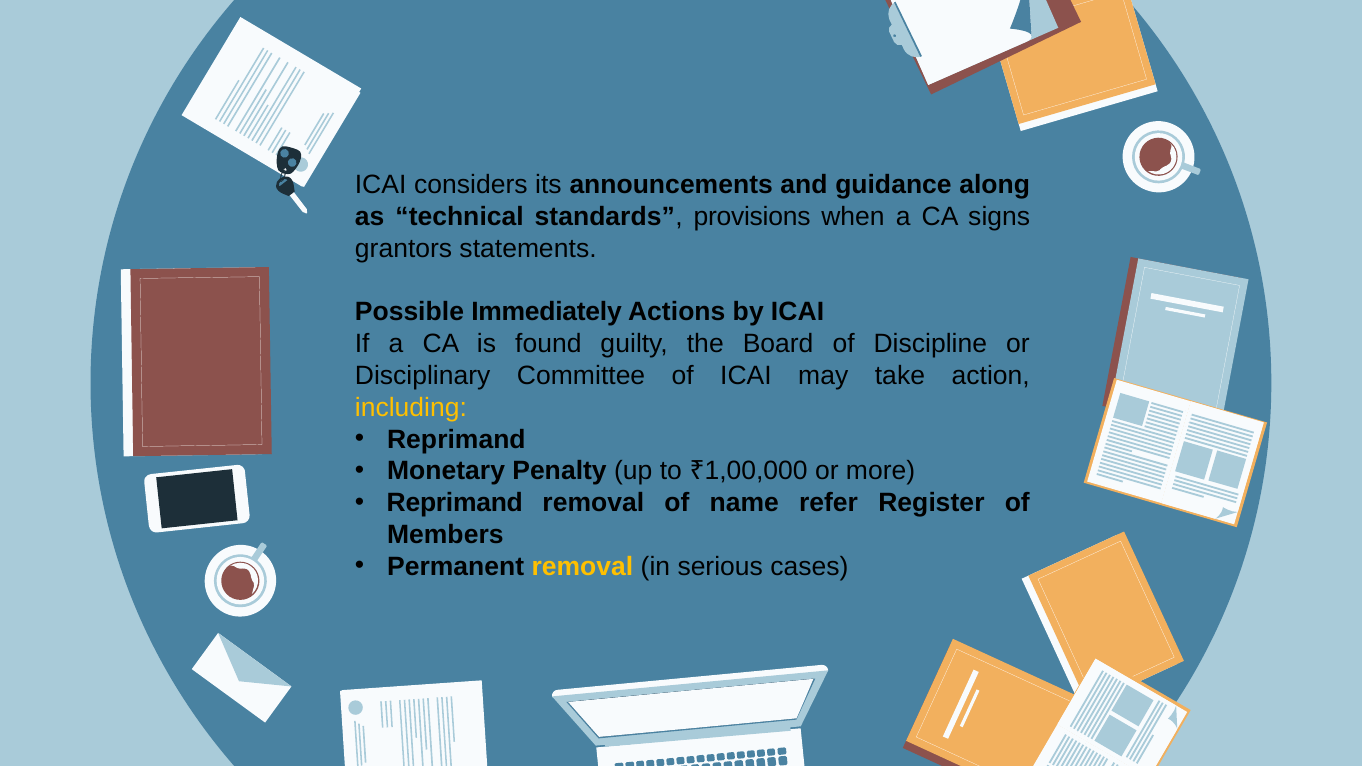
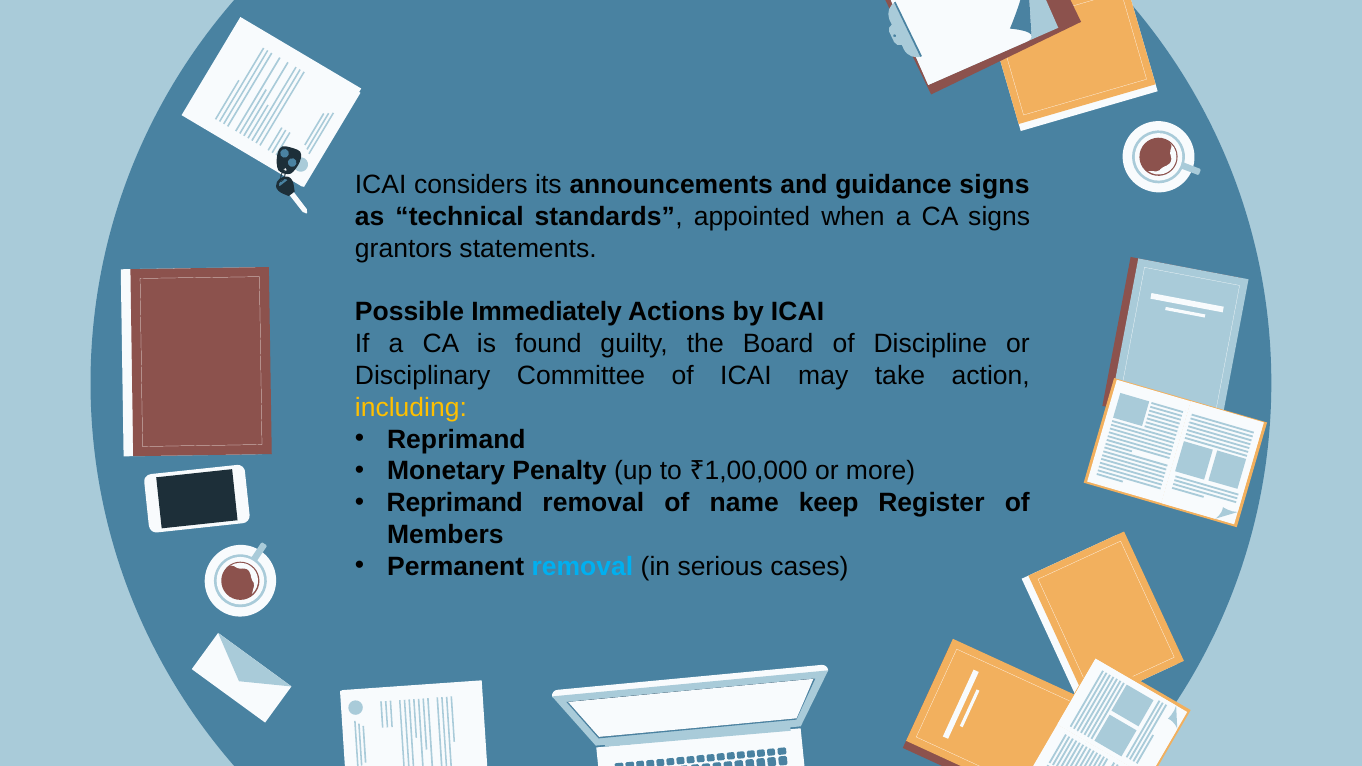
guidance along: along -> signs (995, 185)
provisions: provisions -> appointed (752, 217)
refer: refer -> keep (829, 503)
removal colour: yellow -> light blue (582, 567)
